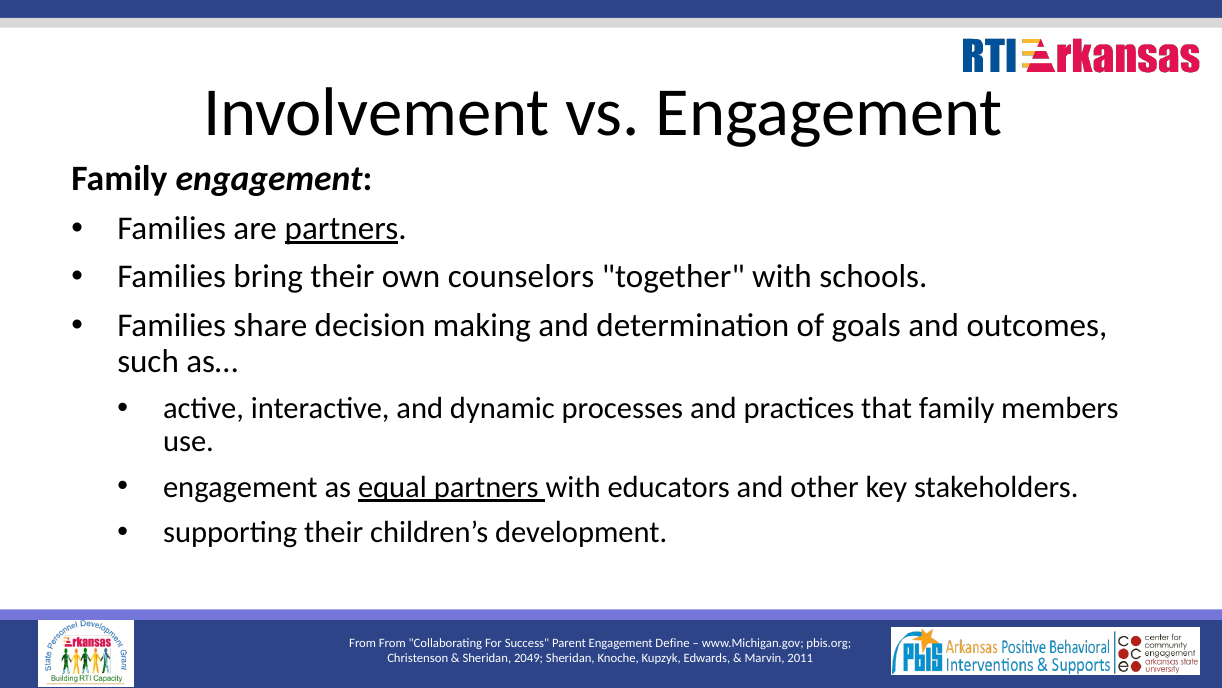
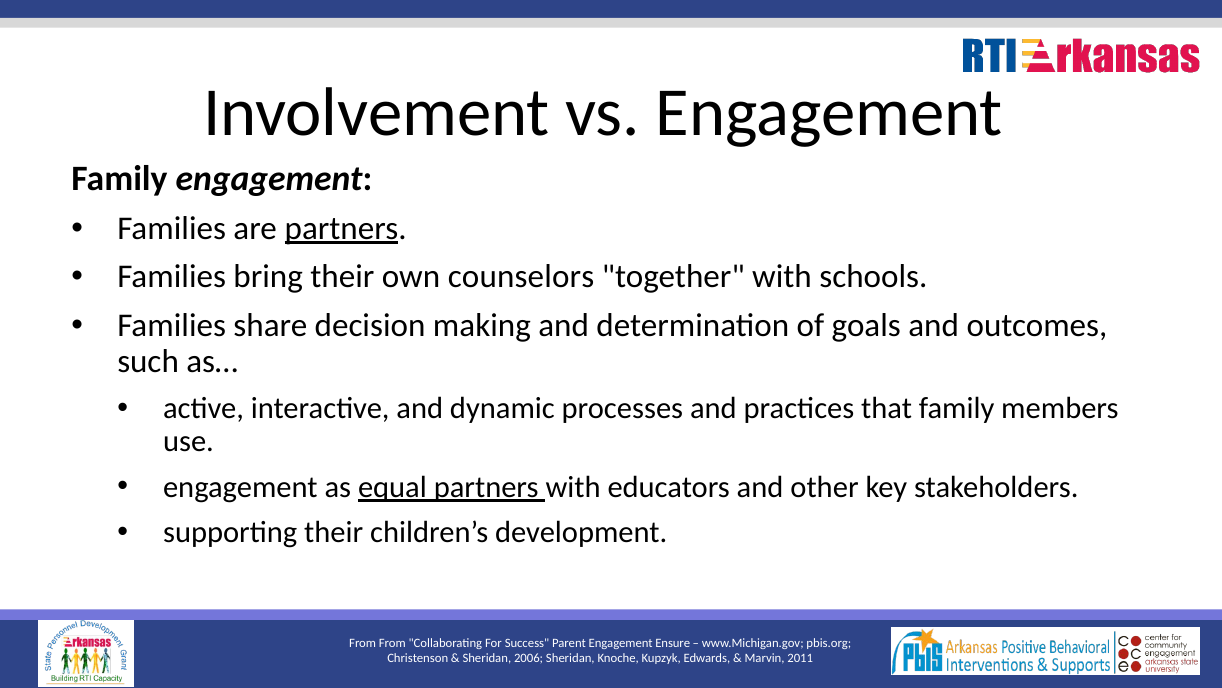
Define: Define -> Ensure (673, 642)
2049: 2049 -> 2006 (529, 658)
